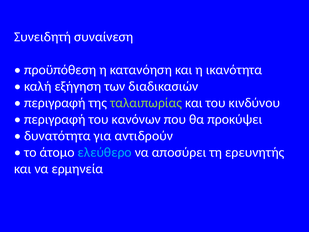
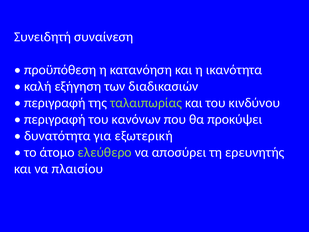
αντιδρούν: αντιδρούν -> εξωτερική (144, 136)
ελεύθερο colour: light blue -> light green (105, 152)
ερμηνεία: ερμηνεία -> πλαισίου (77, 169)
